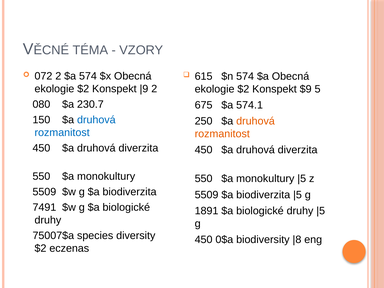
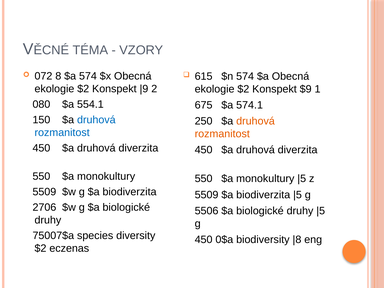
072 2: 2 -> 8 (58, 76)
5: 5 -> 1 (318, 89)
230.7: 230.7 -> 554.1 (90, 104)
7491: 7491 -> 2706 (44, 207)
1891: 1891 -> 5506 (207, 211)
